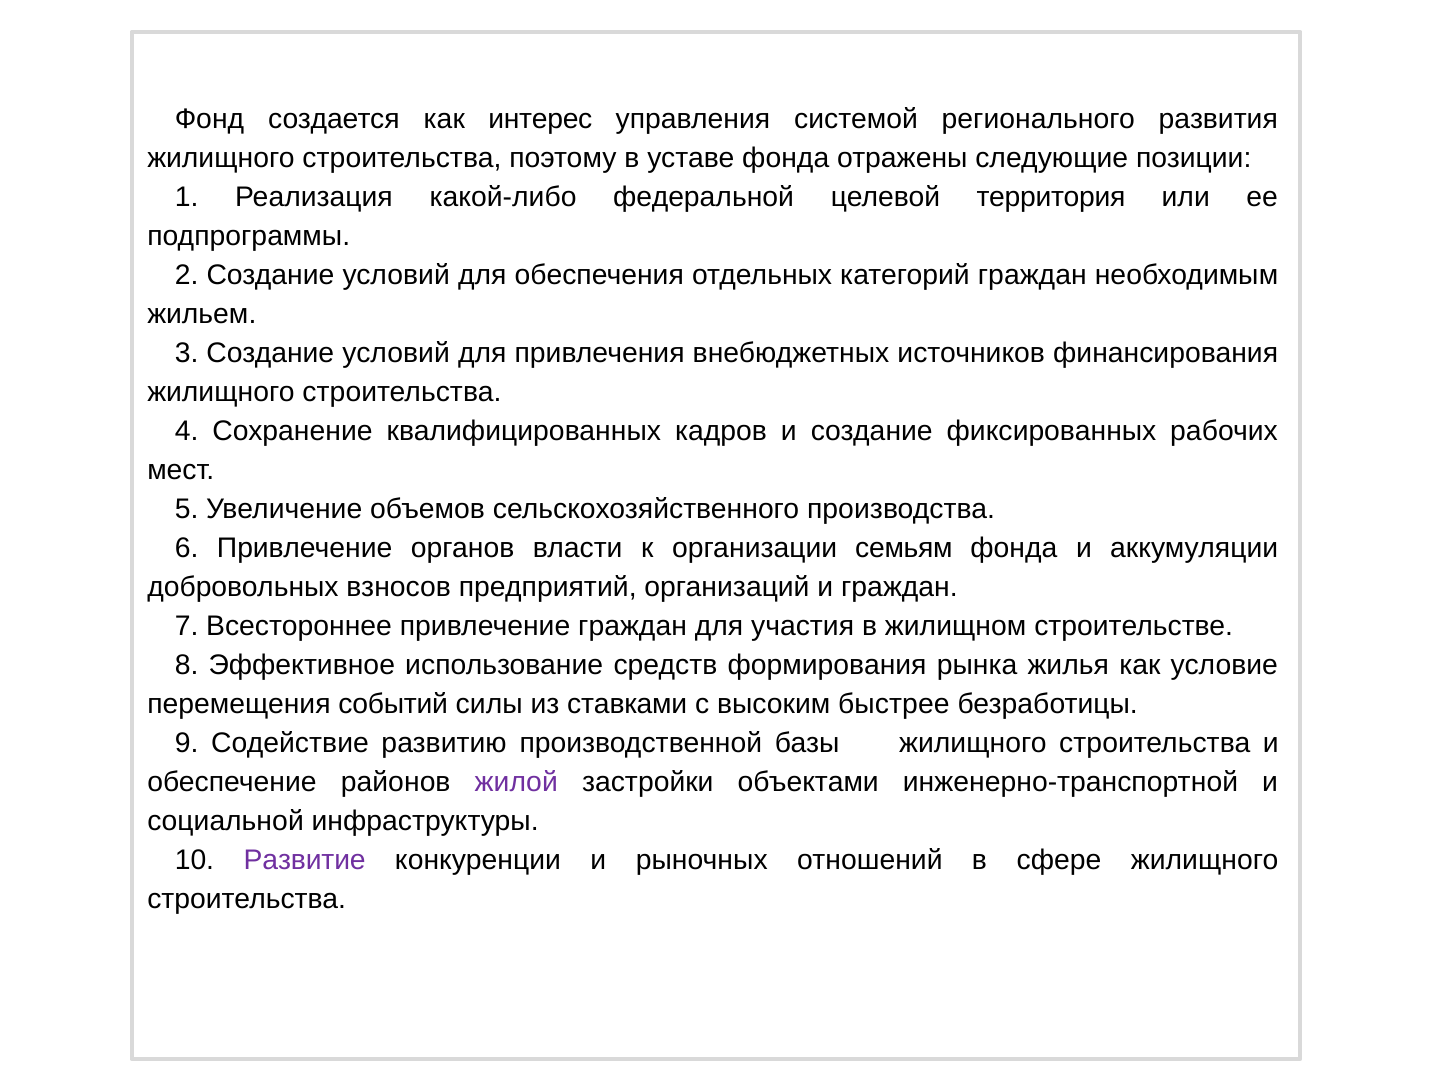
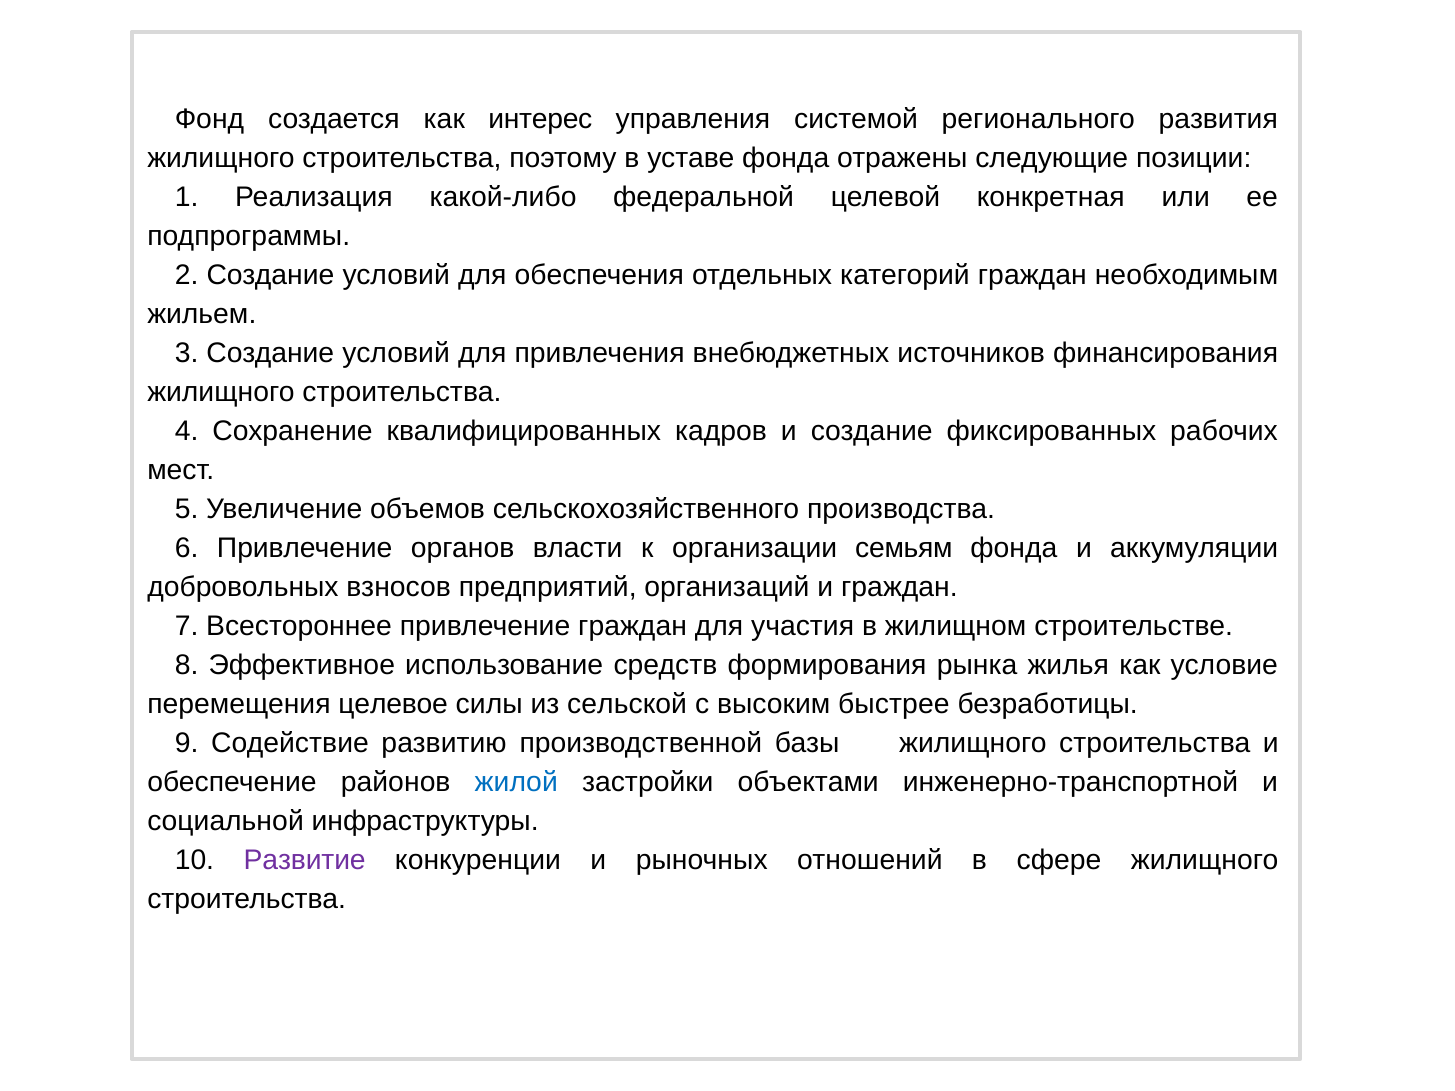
территория: территория -> конкретная (1051, 197)
событий: событий -> целевое (393, 704)
ставками: ставками -> сельской (627, 704)
жилой colour: purple -> blue (516, 782)
